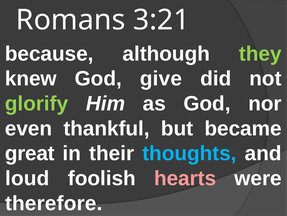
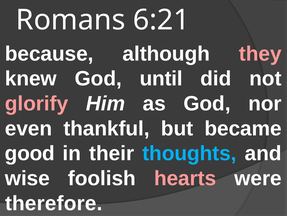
3:21: 3:21 -> 6:21 (161, 20)
they colour: light green -> pink (260, 54)
give: give -> until (161, 78)
glorify colour: light green -> pink (37, 103)
great: great -> good (30, 153)
loud: loud -> wise (27, 178)
